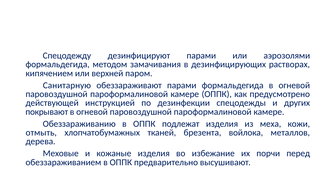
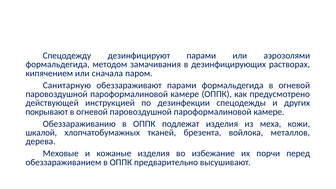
верхней: верхней -> сначала (107, 73)
отмыть: отмыть -> шкалой (41, 133)
